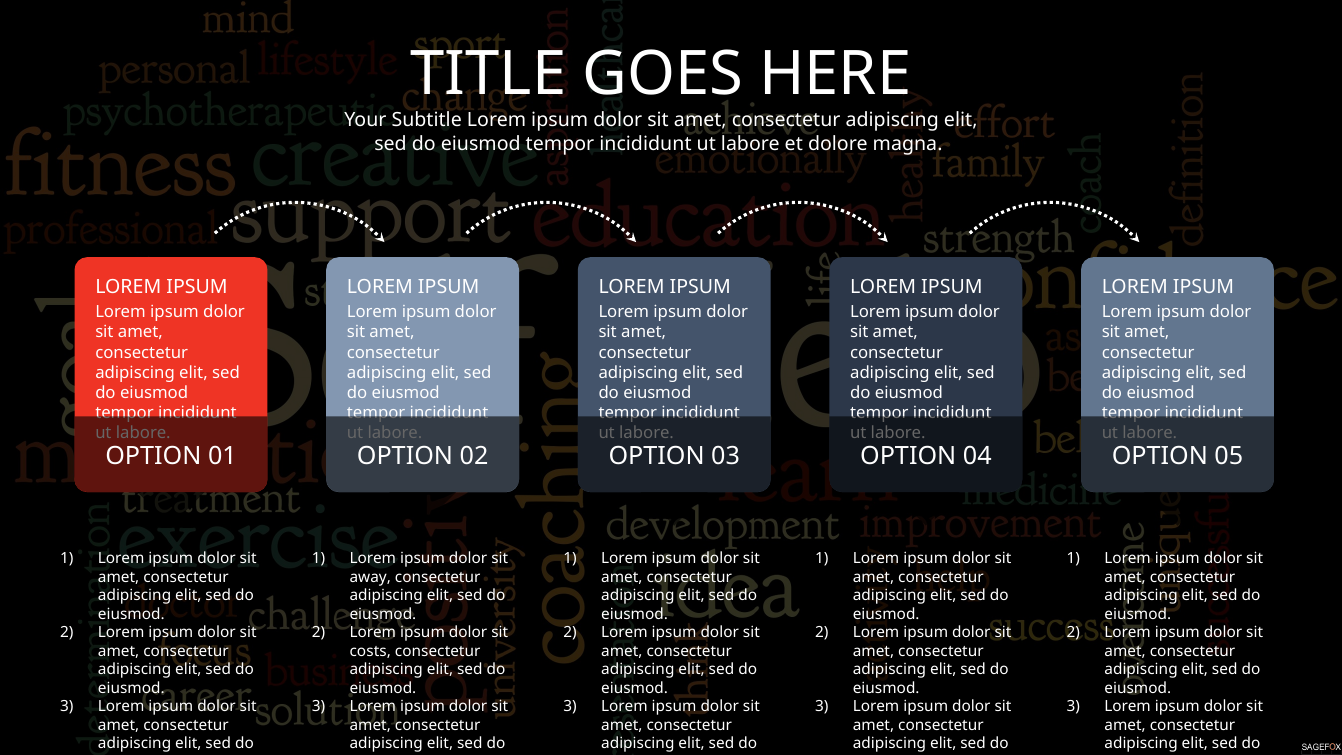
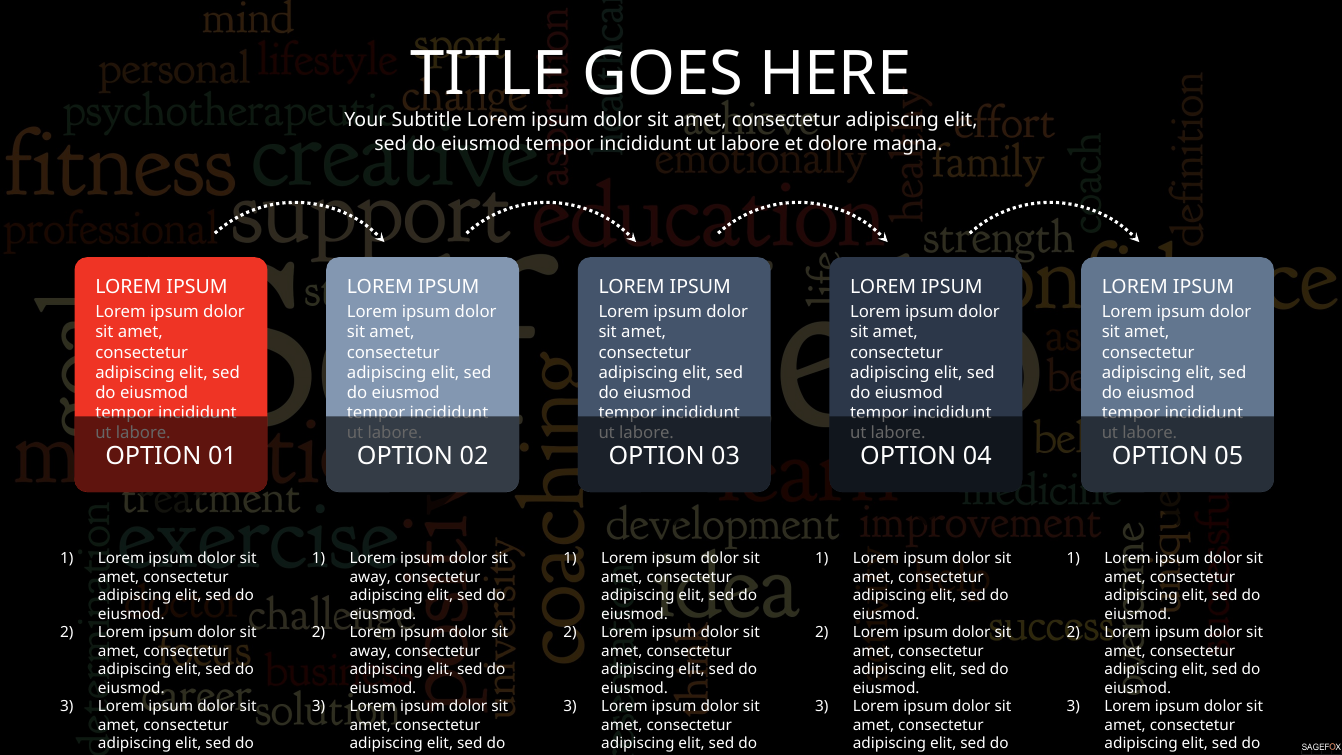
costs: costs -> away (370, 651)
